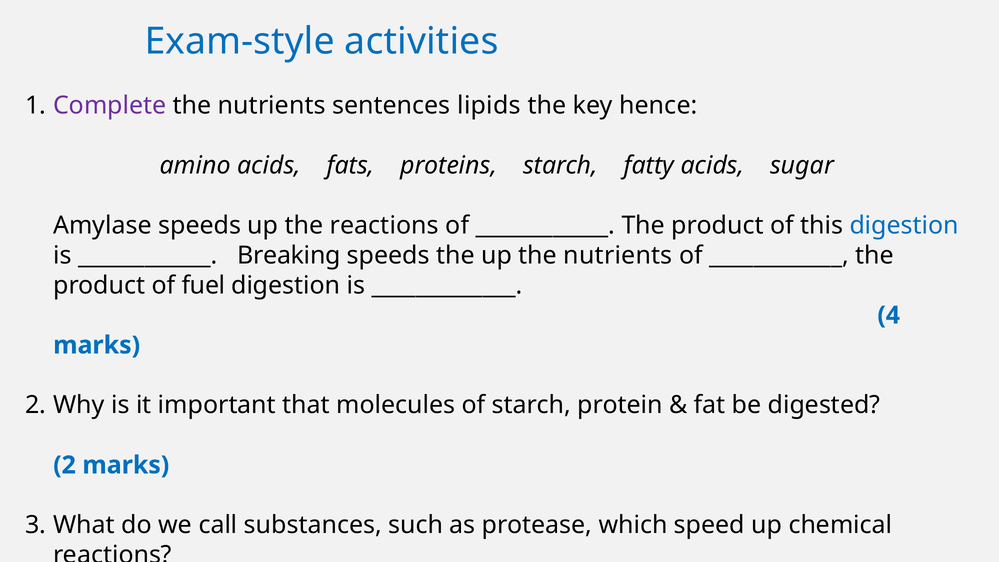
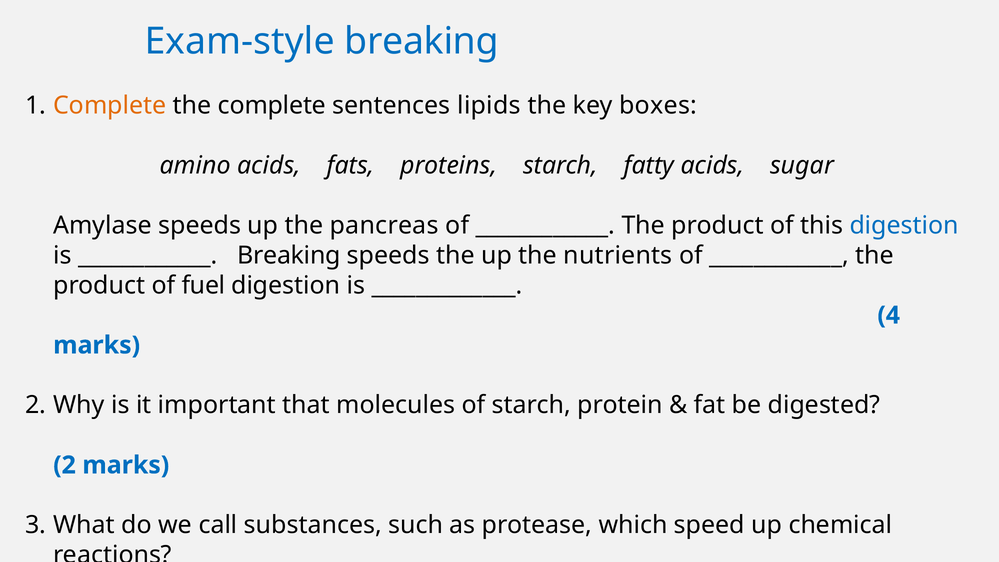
Exam-style activities: activities -> breaking (422, 41)
Complete colour: purple -> orange (110, 105)
nutrients: nutrients -> complete (272, 105)
hence: hence -> boxes (658, 105)
the reactions: reactions -> pancreas (384, 225)
